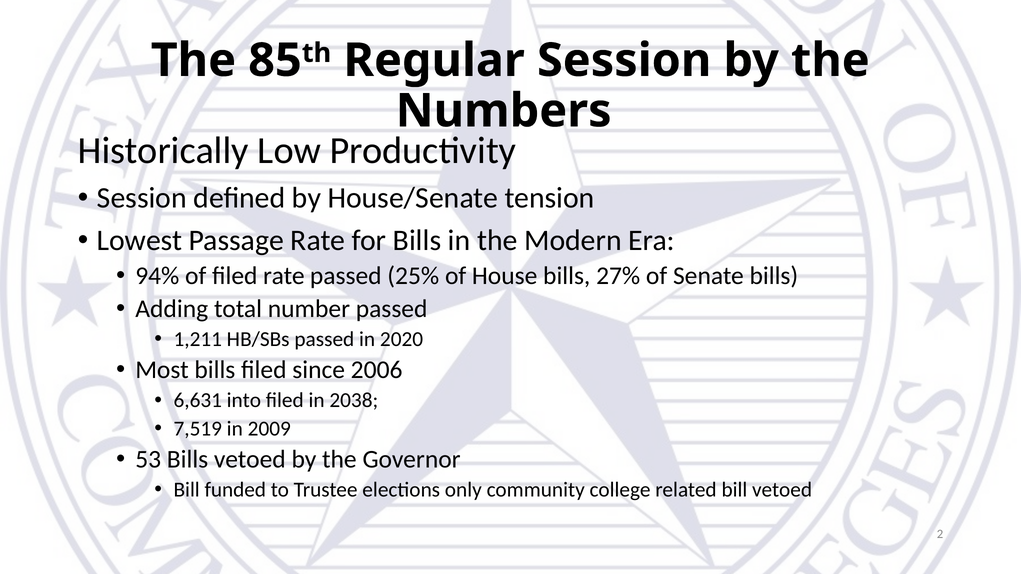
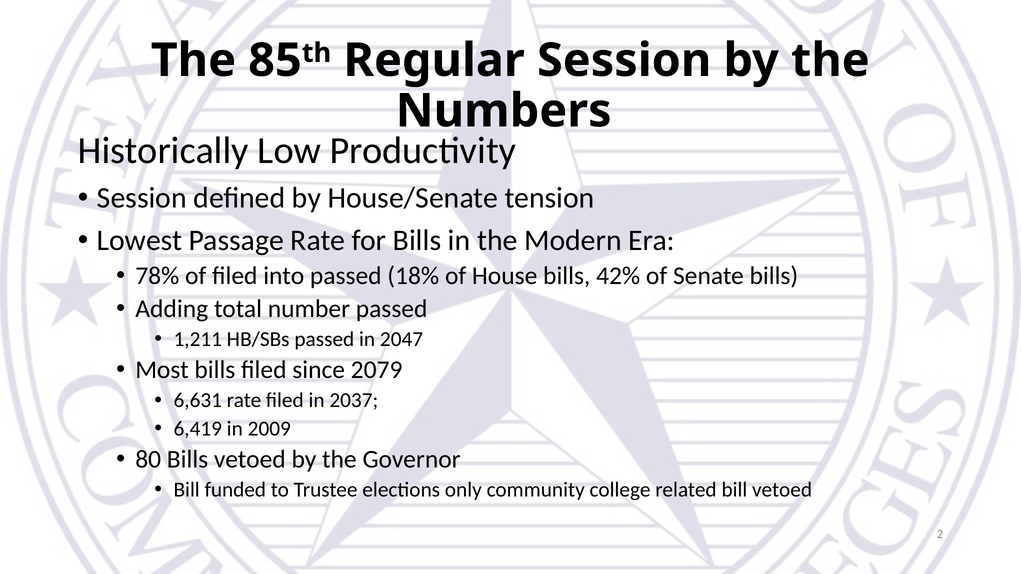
94%: 94% -> 78% (157, 276)
filed rate: rate -> into (284, 276)
25%: 25% -> 18% (413, 276)
27%: 27% -> 42% (618, 276)
2020: 2020 -> 2047 (402, 339)
2006: 2006 -> 2079 (377, 370)
6,631 into: into -> rate (244, 401)
2038: 2038 -> 2037 (354, 401)
7,519: 7,519 -> 6,419 (198, 429)
53: 53 -> 80 (148, 459)
